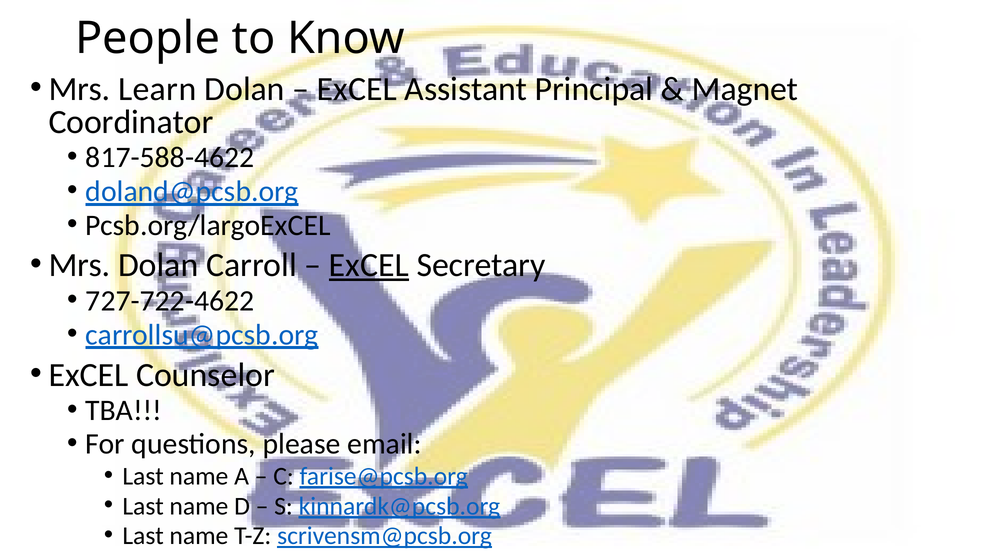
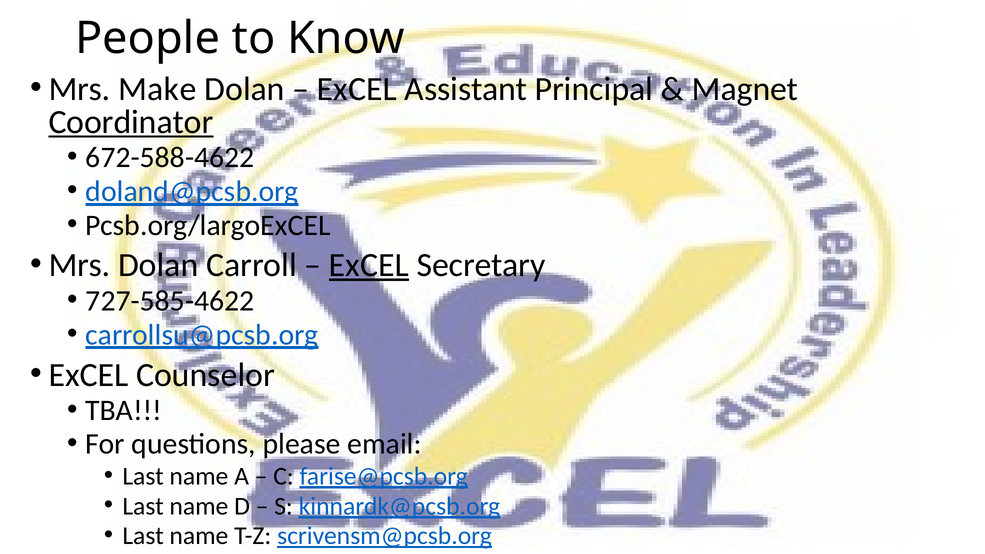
Learn: Learn -> Make (157, 89)
Coordinator underline: none -> present (131, 122)
817-588-4622: 817-588-4622 -> 672-588-4622 (170, 158)
727-722-4622: 727-722-4622 -> 727-585-4622 (170, 301)
